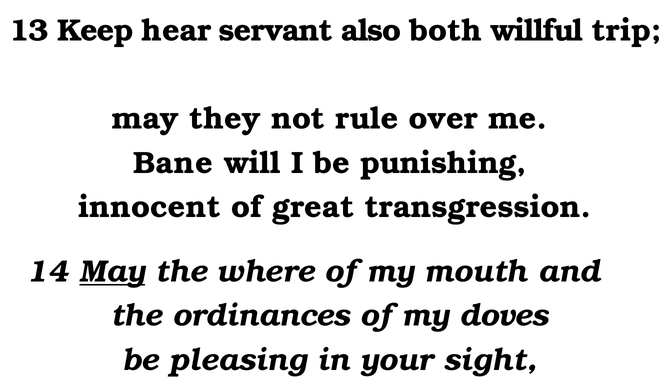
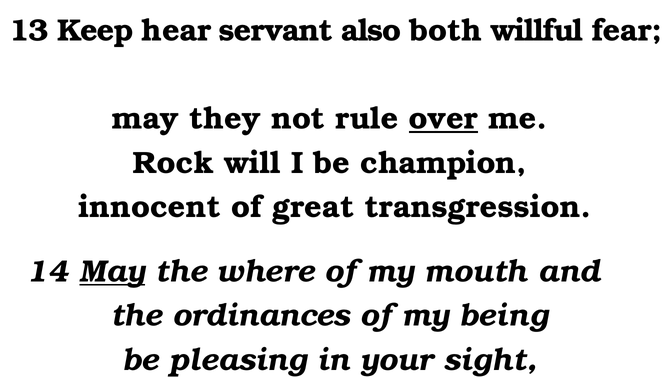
trip: trip -> fear (627, 30)
over underline: none -> present (443, 119)
Bane: Bane -> Rock (173, 163)
punishing: punishing -> champion (443, 163)
doves: doves -> being (504, 316)
